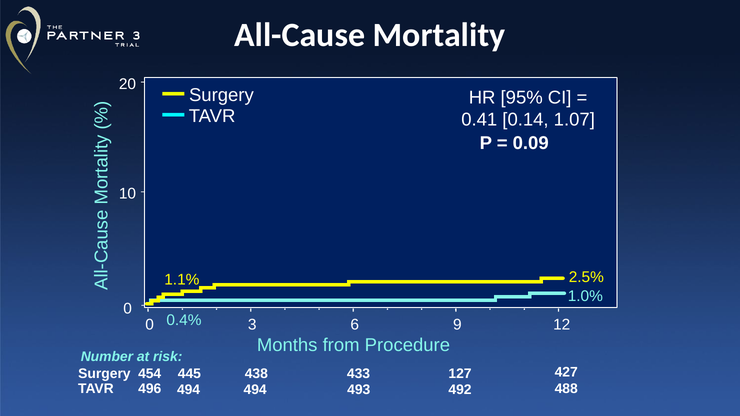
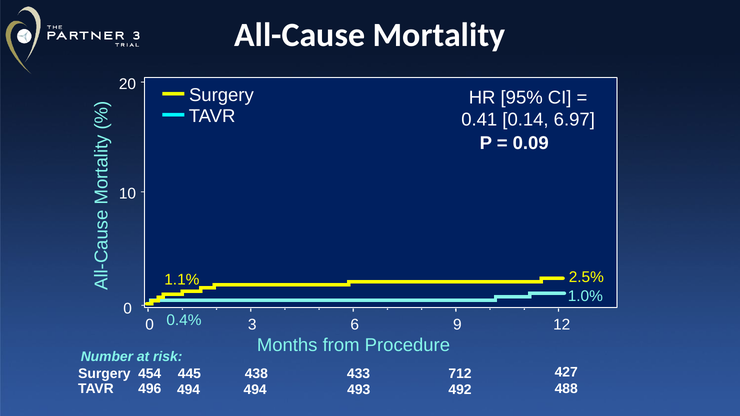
1.07: 1.07 -> 6.97 (574, 120)
127: 127 -> 712 (460, 374)
